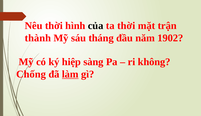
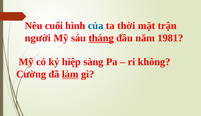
Nêu thời: thời -> cuối (54, 26)
của colour: black -> blue (96, 26)
thành: thành -> người (38, 38)
tháng underline: none -> present (101, 38)
1902: 1902 -> 1981 (170, 38)
Chống: Chống -> Cường (31, 74)
